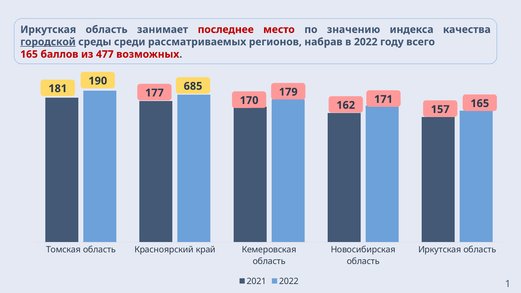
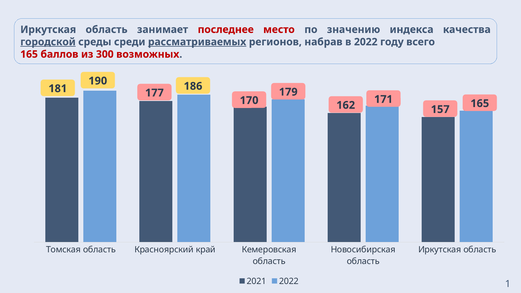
рассматриваемых underline: none -> present (197, 42)
477: 477 -> 300 (105, 54)
685: 685 -> 186 (193, 86)
